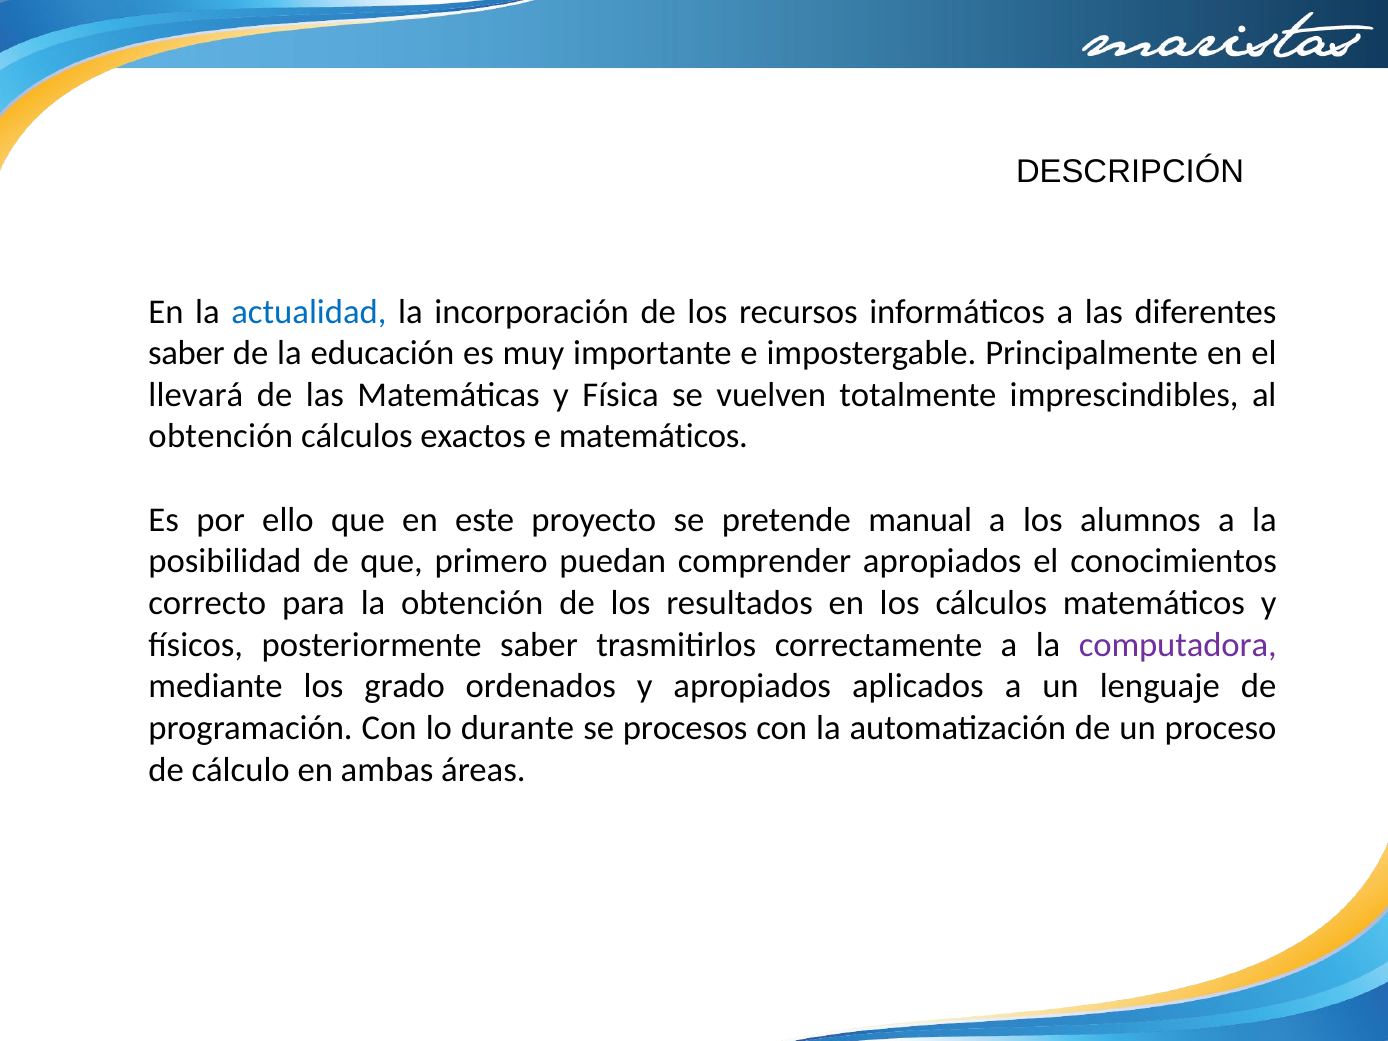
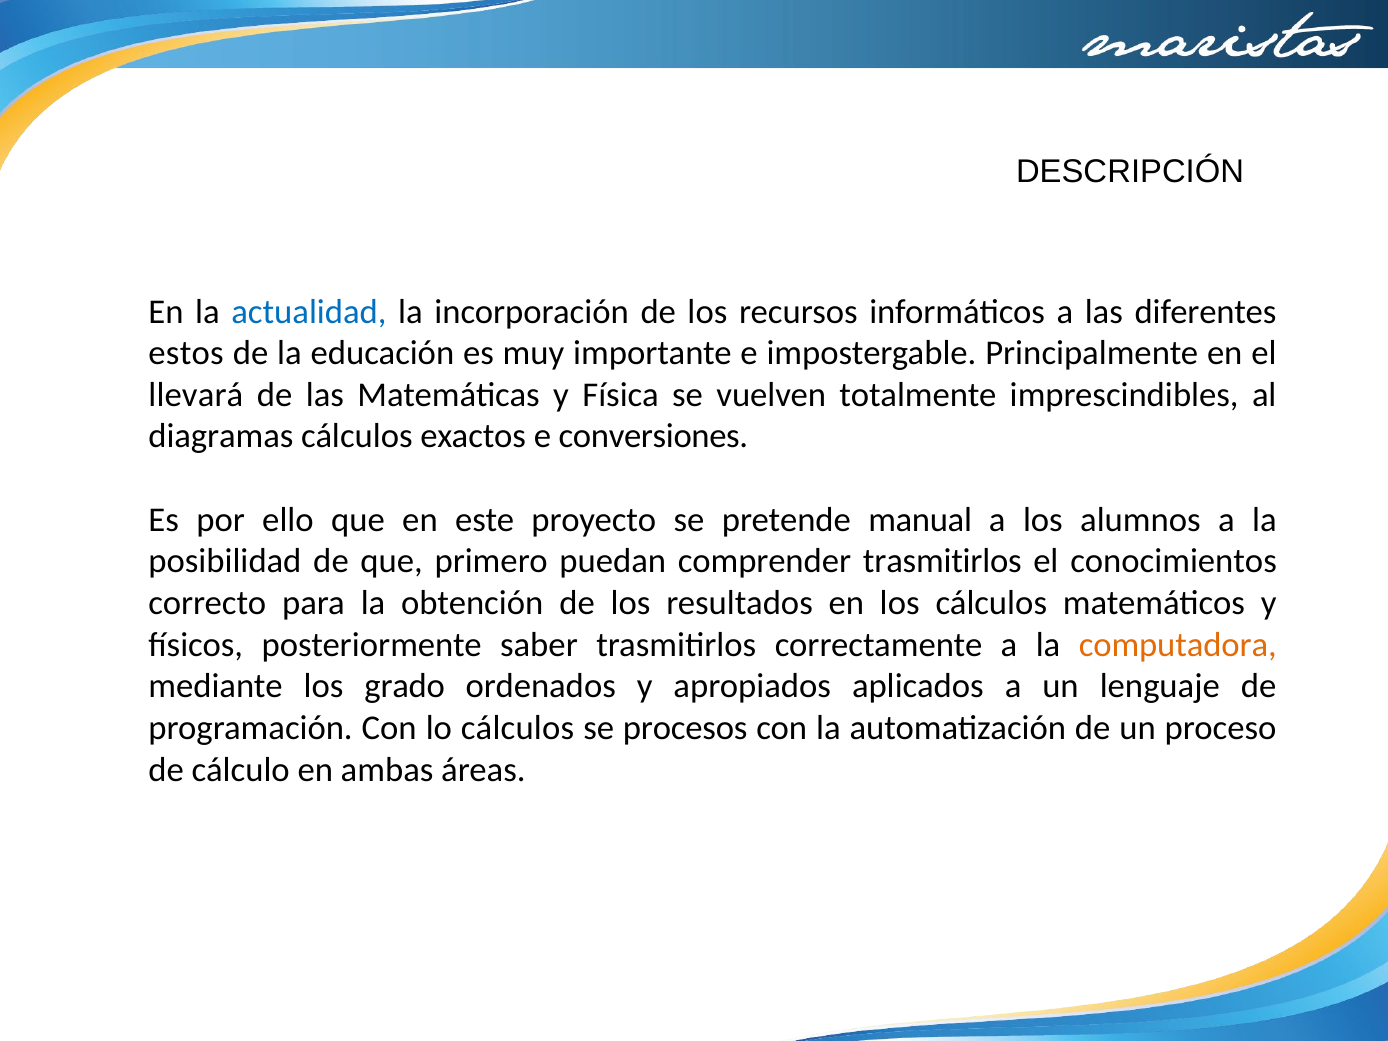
saber: saber -> estos (186, 353)
obtención: obtención -> diagramas (221, 437)
e matemáticos: matemáticos -> conversiones (653, 437)
comprender apropiados: apropiados -> trasmitirlos (942, 561)
computadora colour: purple -> orange (1178, 645)
lo durante: durante -> cálculos (517, 728)
